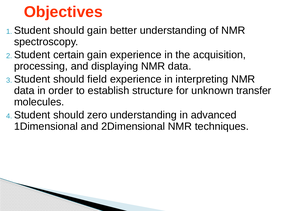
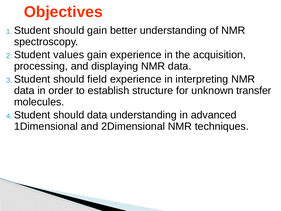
certain: certain -> values (69, 55)
should zero: zero -> data (97, 115)
